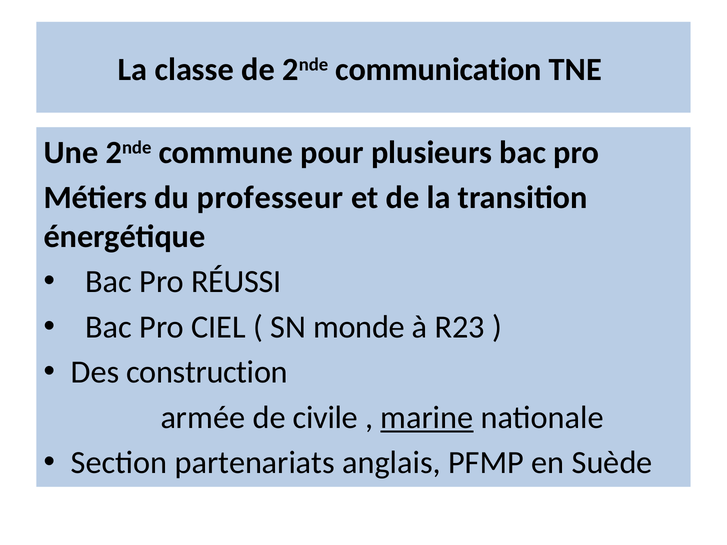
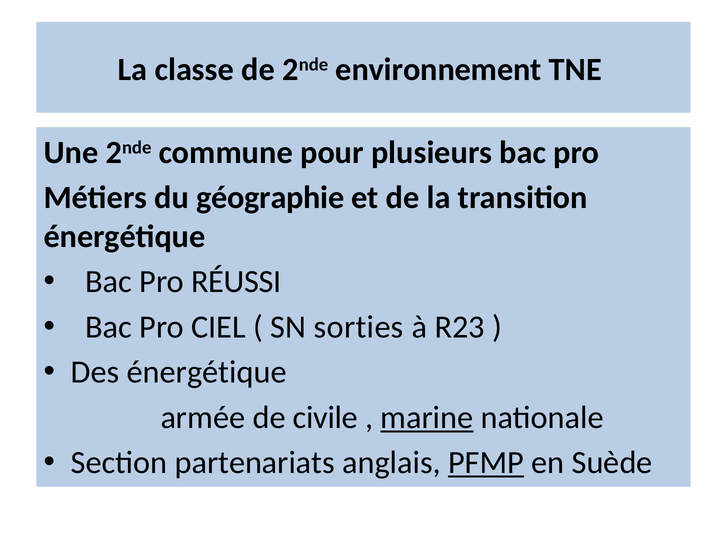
communication: communication -> environnement (438, 70)
professeur: professeur -> géographie (270, 198)
monde: monde -> sorties (359, 327)
Des construction: construction -> énergétique (207, 372)
PFMP underline: none -> present (486, 463)
